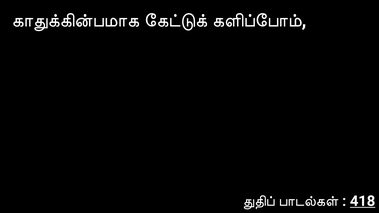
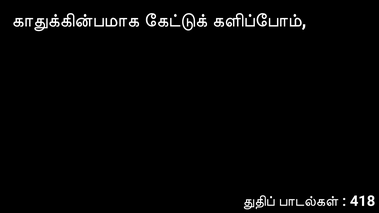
418 underline: present -> none (363, 201)
